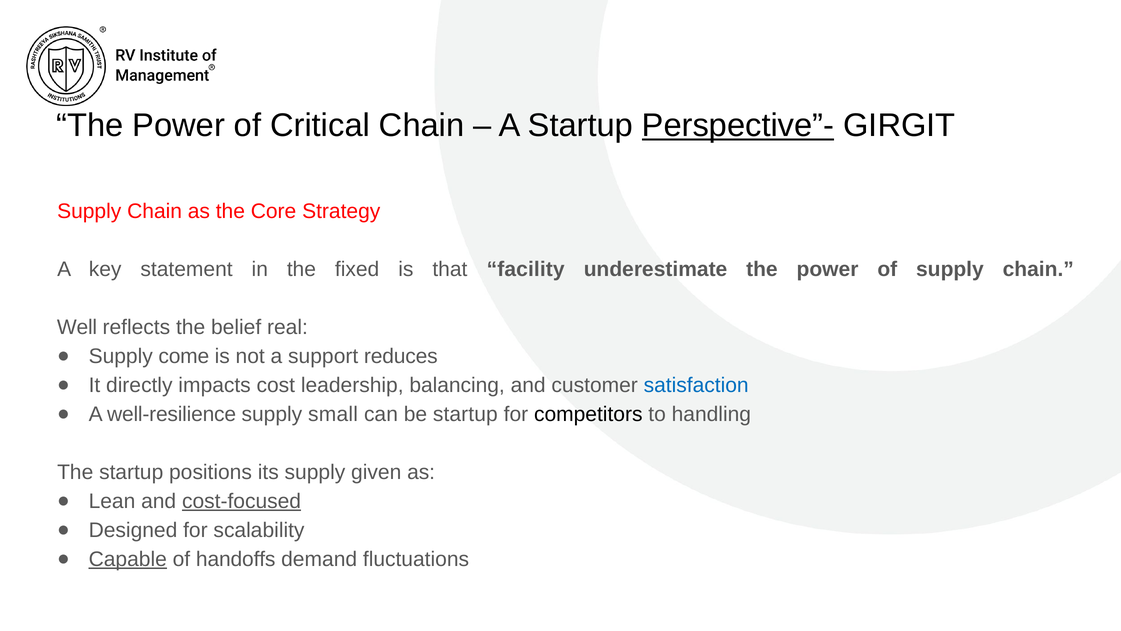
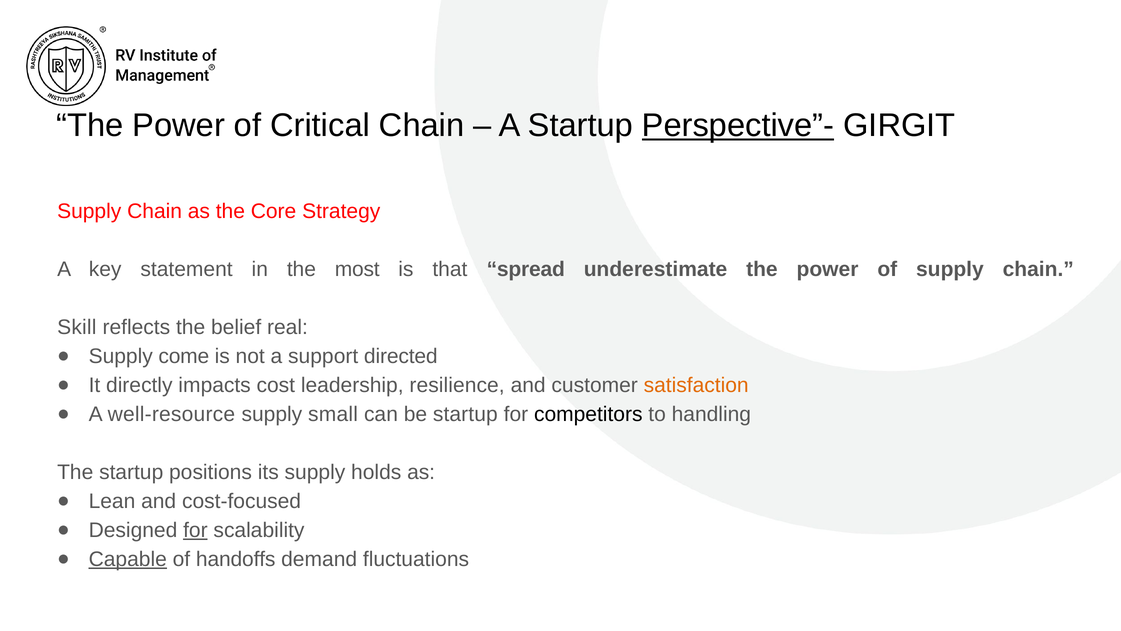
fixed: fixed -> most (357, 269)
facility: facility -> spread (526, 269)
Well: Well -> Skill (77, 327)
reduces: reduces -> directed (401, 356)
balancing: balancing -> resilience (457, 385)
satisfaction colour: blue -> orange (696, 385)
well-resilience: well-resilience -> well-resource (171, 414)
given: given -> holds (376, 472)
cost-focused underline: present -> none (242, 501)
for underline: none -> present (195, 530)
